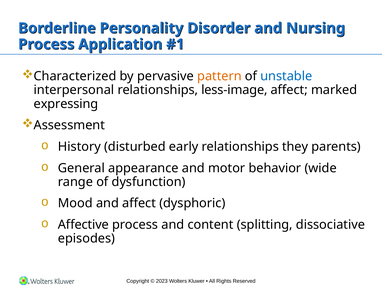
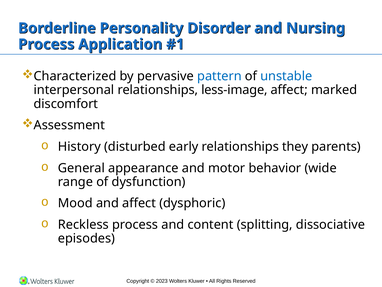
pattern colour: orange -> blue (219, 76)
expressing: expressing -> discomfort (66, 104)
Affective: Affective -> Reckless (83, 224)
